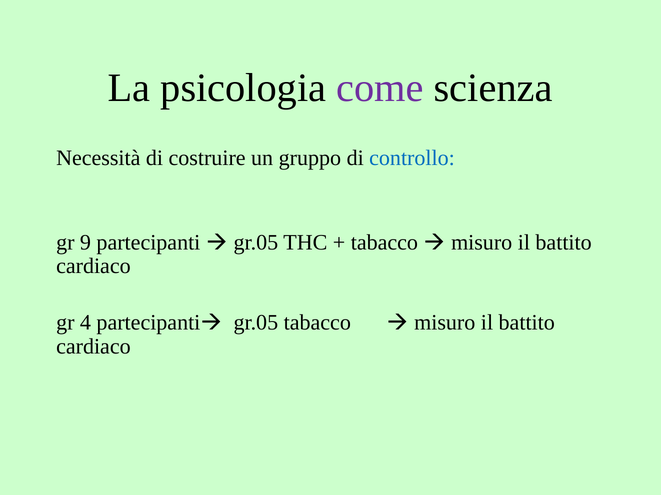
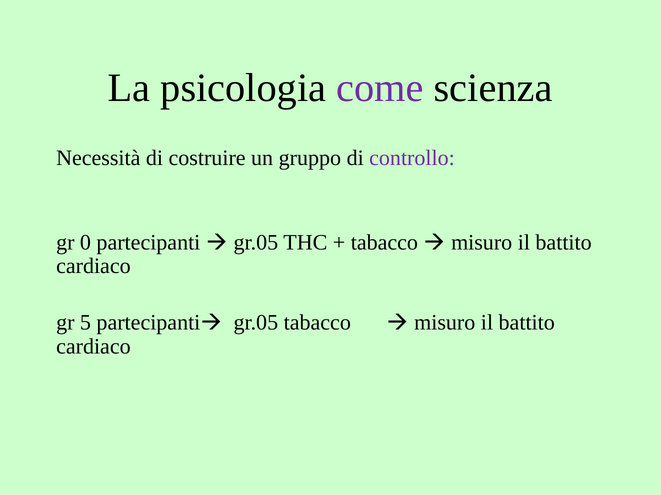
controllo colour: blue -> purple (412, 158)
9: 9 -> 0 (86, 243)
4: 4 -> 5 (86, 323)
